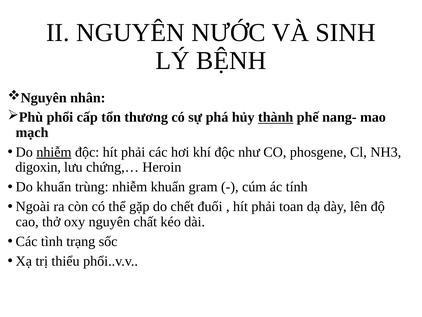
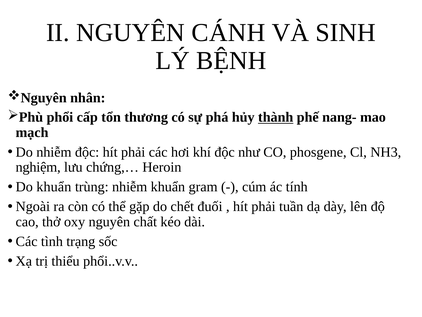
NƯỚC: NƯỚC -> CÁNH (228, 33)
nhiễm underline: present -> none (54, 152)
digoxin: digoxin -> nghiệm (38, 167)
toan: toan -> tuần (291, 206)
